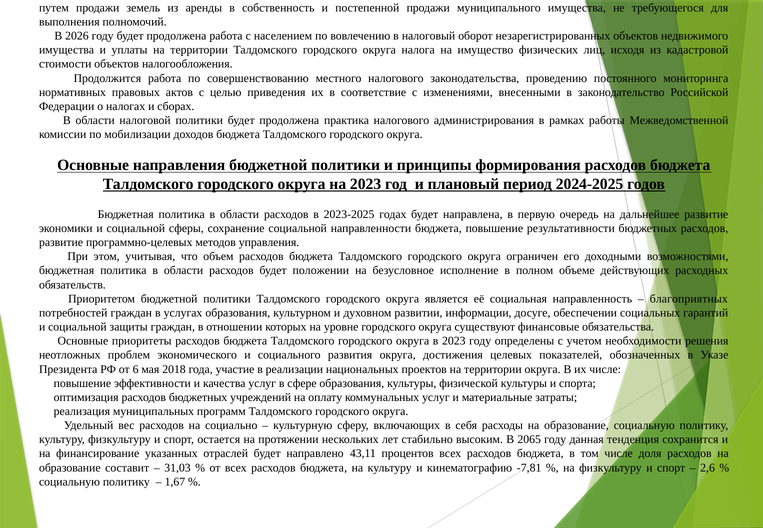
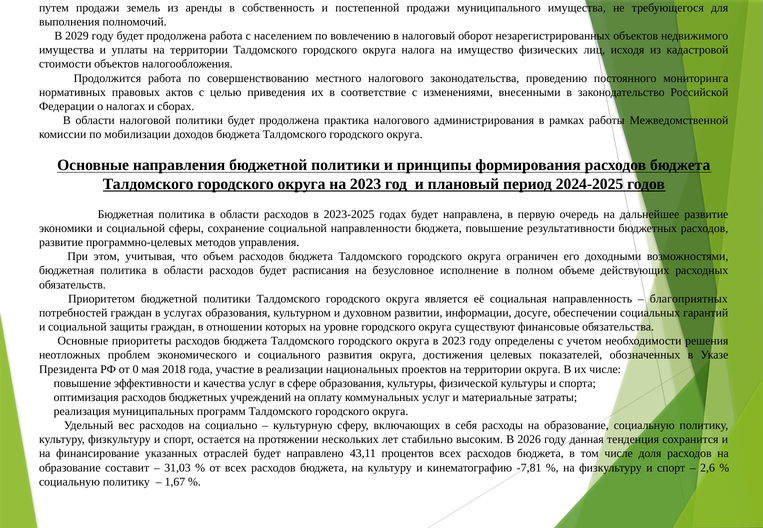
2026: 2026 -> 2029 (77, 36)
положении: положении -> расписания (321, 271)
6: 6 -> 0 (136, 369)
2065: 2065 -> 2026 (529, 440)
